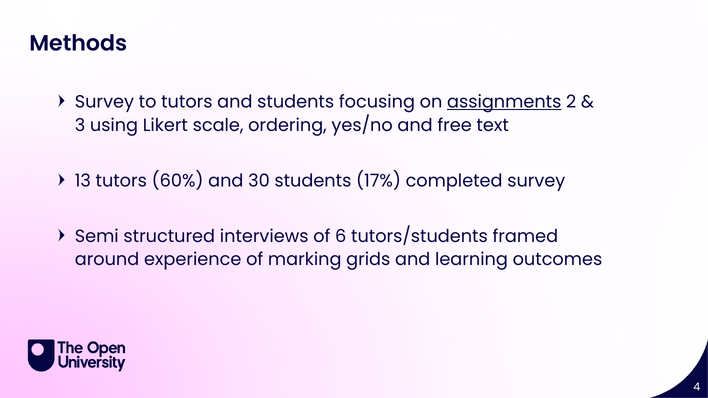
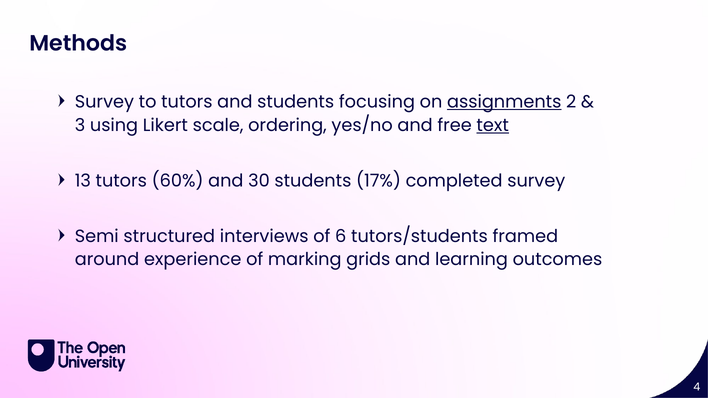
text underline: none -> present (493, 125)
